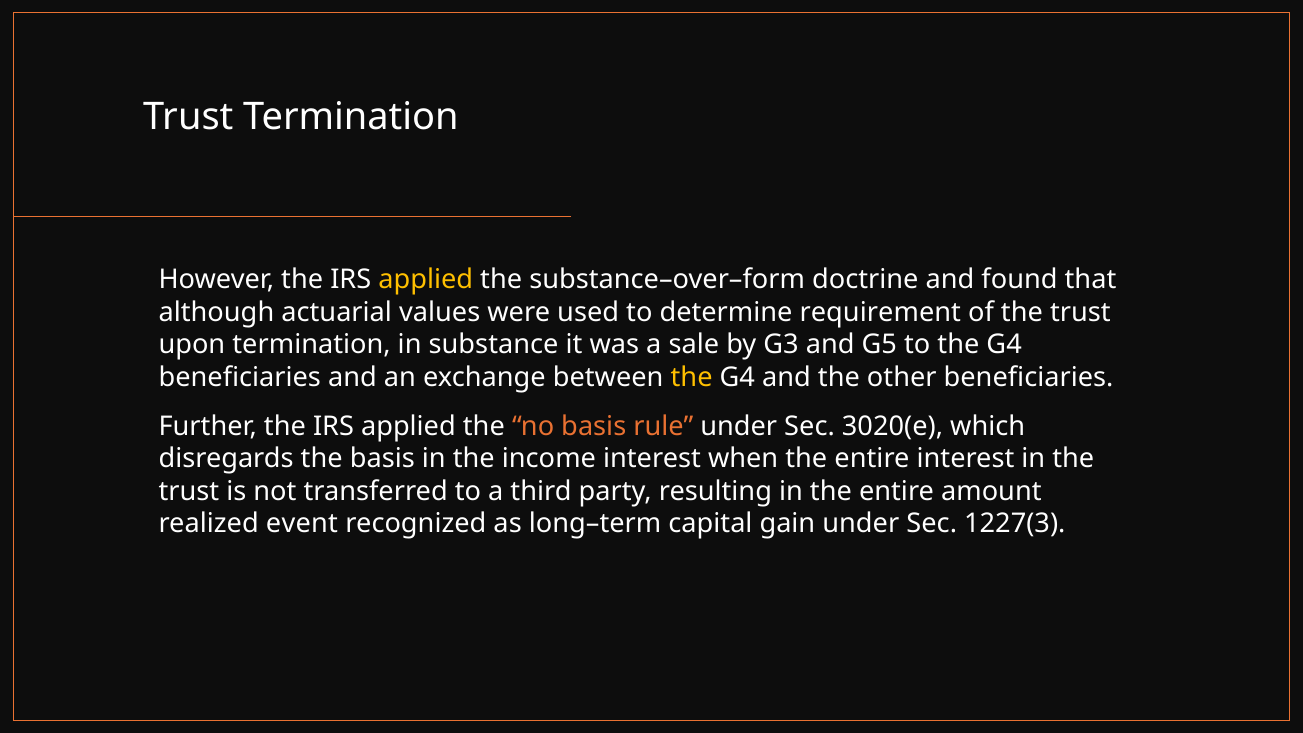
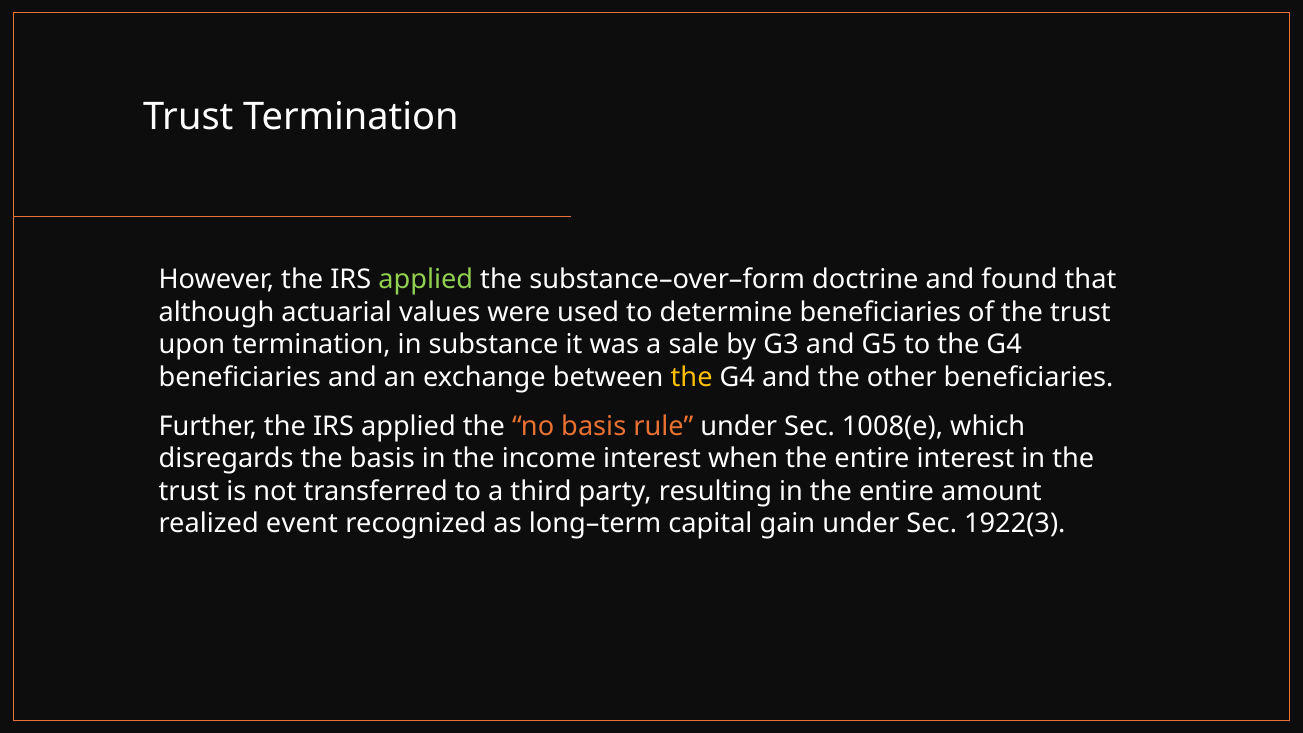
applied colour: yellow -> light green (426, 279)
determine requirement: requirement -> beneficiaries (880, 312)
3020(e: 3020(e -> 1008(e (892, 426)
1227(3: 1227(3 -> 1922(3 (1015, 524)
